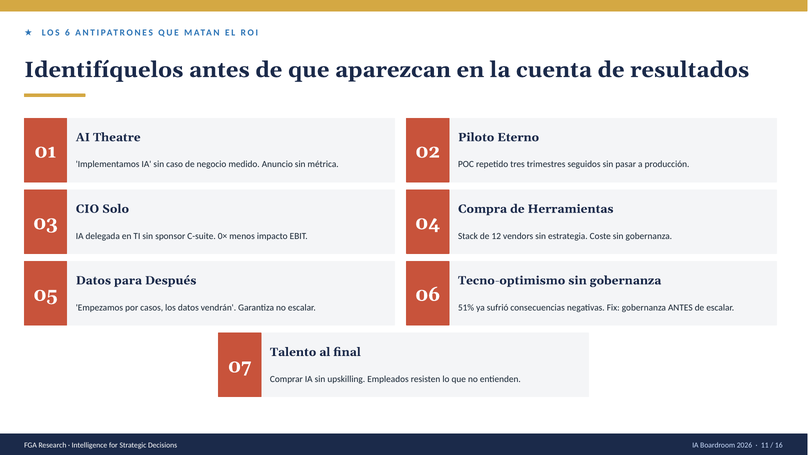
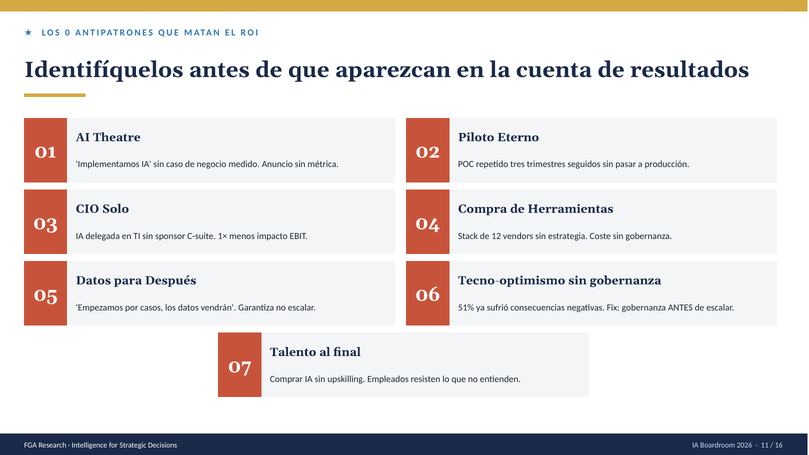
6: 6 -> 0 (67, 32)
0×: 0× -> 1× (223, 236)
